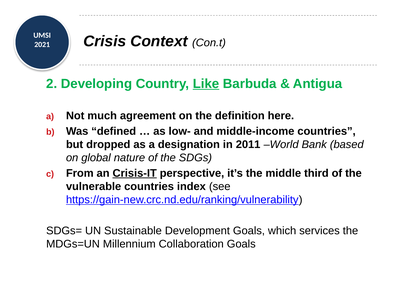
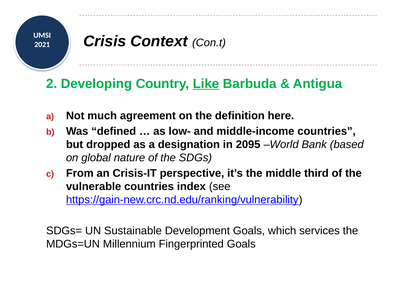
2011: 2011 -> 2095 (248, 144)
Crisis-IT underline: present -> none (135, 173)
Collaboration: Collaboration -> Fingerprinted (191, 244)
